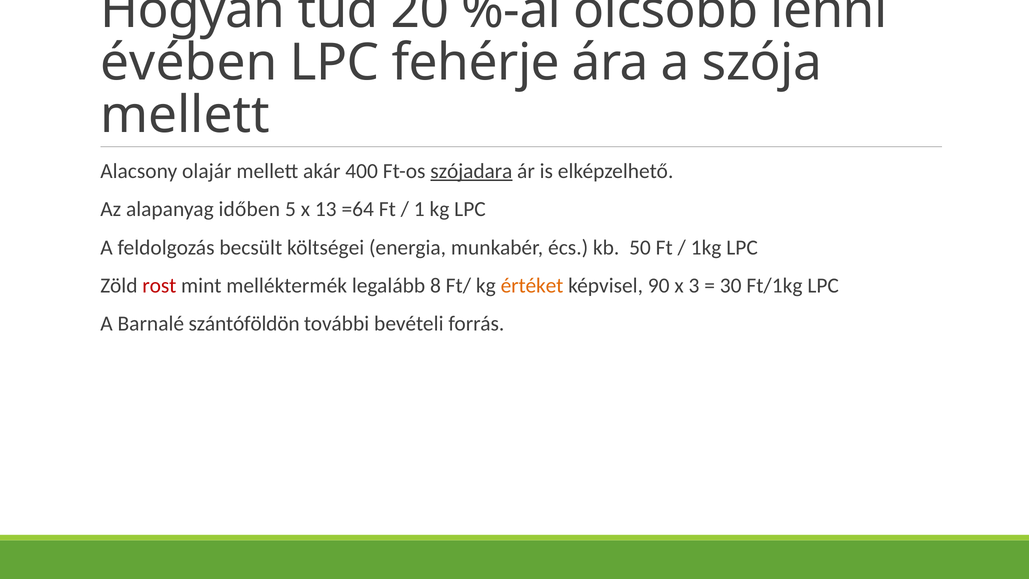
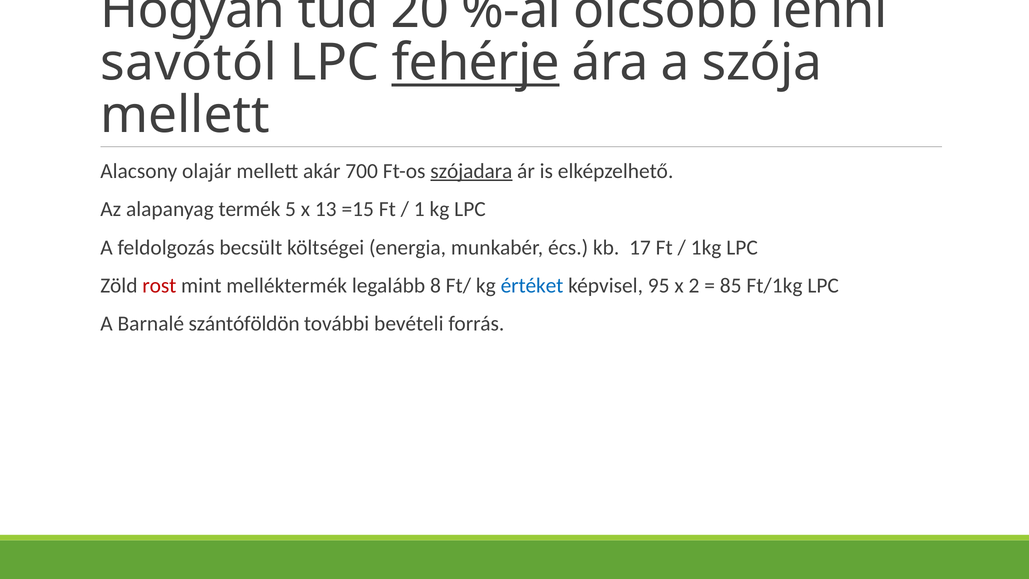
évében: évében -> savótól (189, 63)
fehérje underline: none -> present (476, 63)
400: 400 -> 700 (362, 171)
időben: időben -> termék (249, 209)
=64: =64 -> =15 (358, 209)
50: 50 -> 17 (640, 247)
értéket colour: orange -> blue (532, 286)
90: 90 -> 95 (659, 286)
3: 3 -> 2 (694, 286)
30: 30 -> 85 (731, 286)
